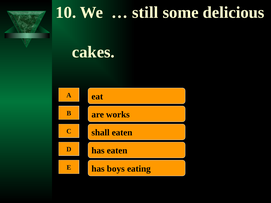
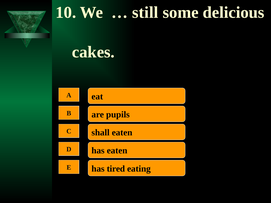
works: works -> pupils (118, 115)
boys: boys -> tired (116, 169)
